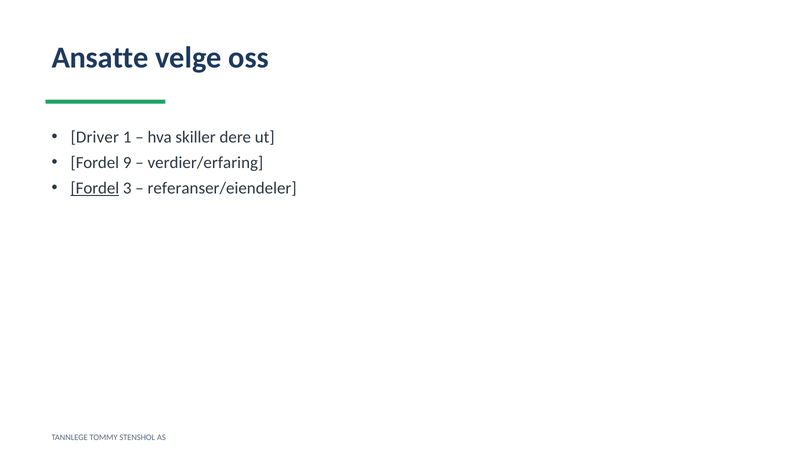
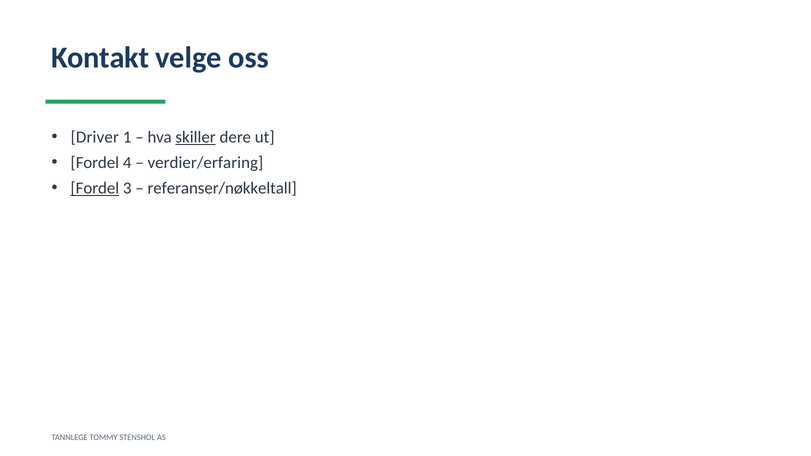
Ansatte: Ansatte -> Kontakt (100, 58)
skiller underline: none -> present (196, 137)
9: 9 -> 4 (127, 163)
referanser/eiendeler: referanser/eiendeler -> referanser/nøkkeltall (222, 188)
